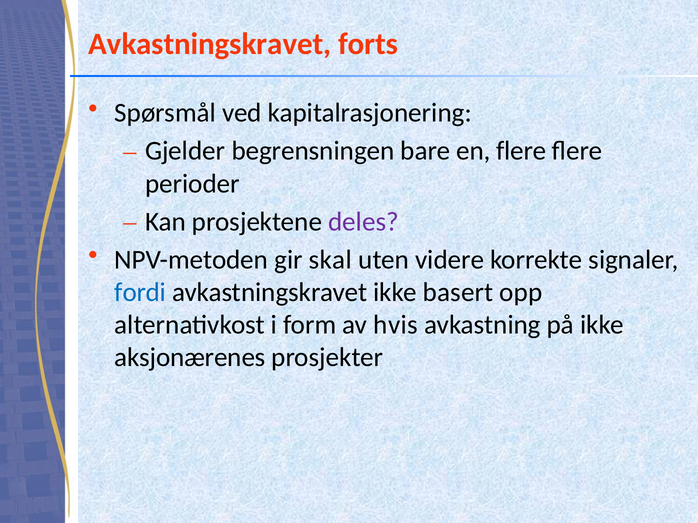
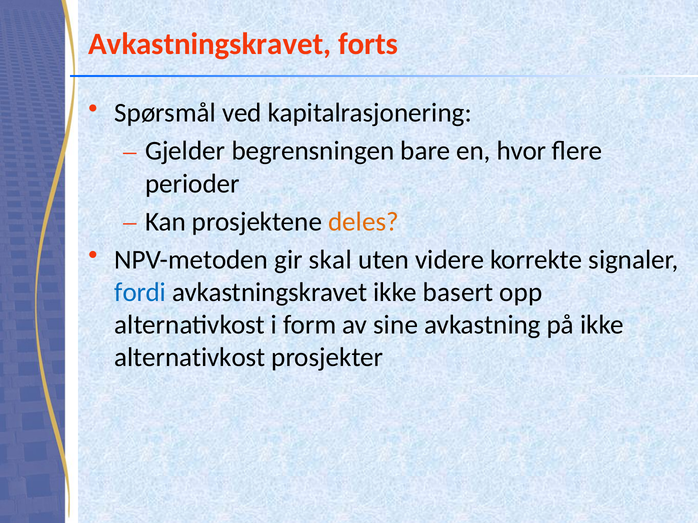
en flere: flere -> hvor (521, 151)
deles colour: purple -> orange (364, 222)
hvis: hvis -> sine (396, 325)
aksjonærenes: aksjonærenes -> alternativkost (190, 358)
